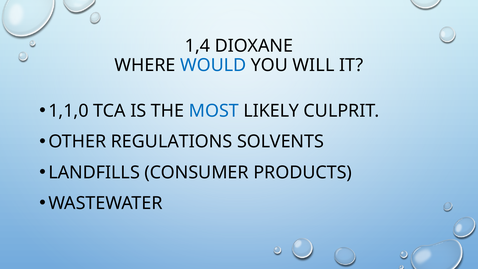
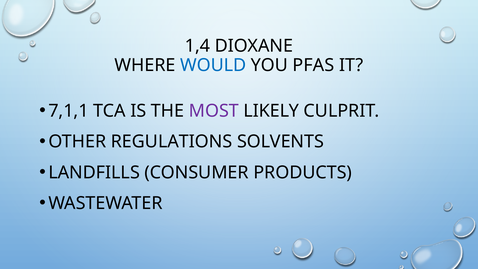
WILL: WILL -> PFAS (313, 65)
1,1,0: 1,1,0 -> 7,1,1 (69, 111)
MOST colour: blue -> purple (214, 111)
